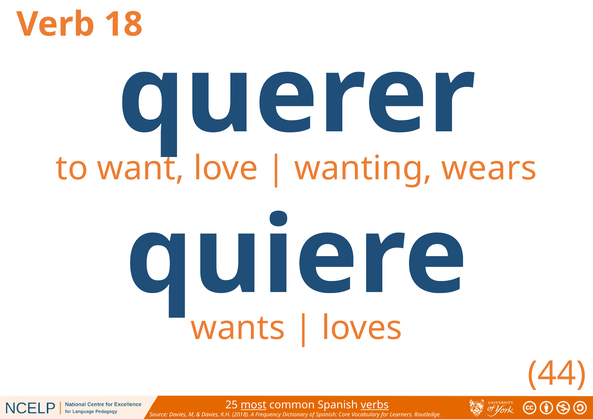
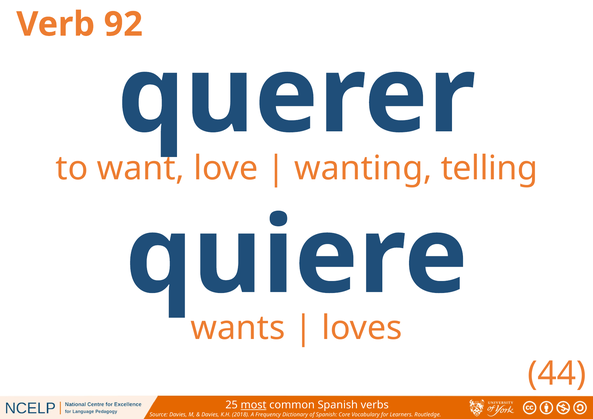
18: 18 -> 92 (123, 24)
wears: wears -> telling (489, 169)
verbs underline: present -> none (375, 405)
